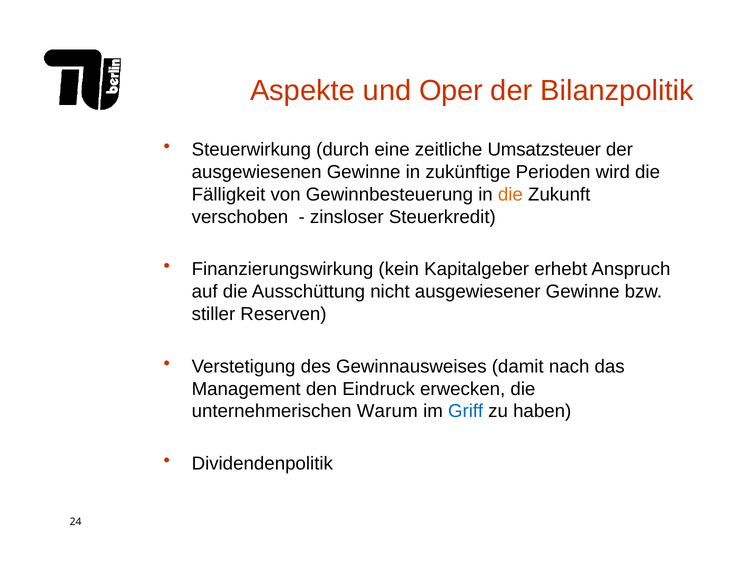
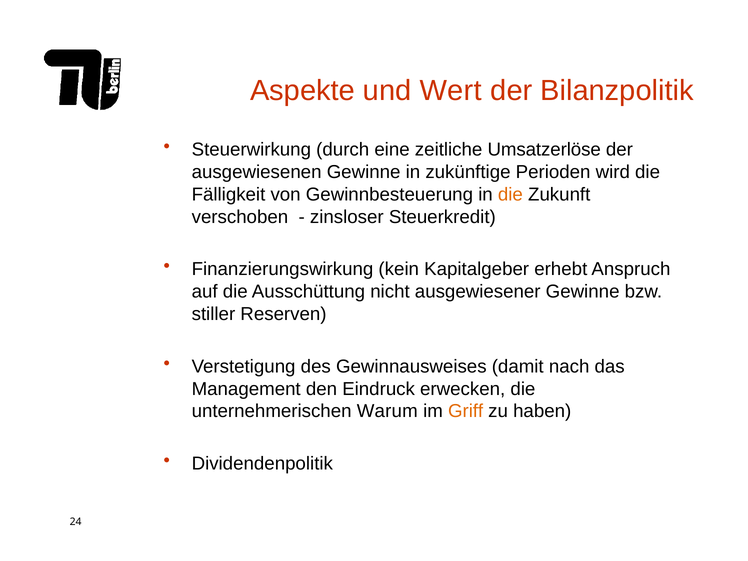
Oper: Oper -> Wert (451, 90)
Umsatzsteuer: Umsatzsteuer -> Umsatzerlöse (544, 150)
Griff colour: blue -> orange (466, 411)
